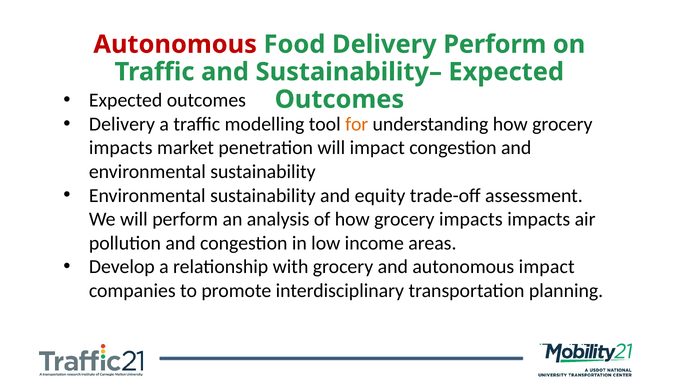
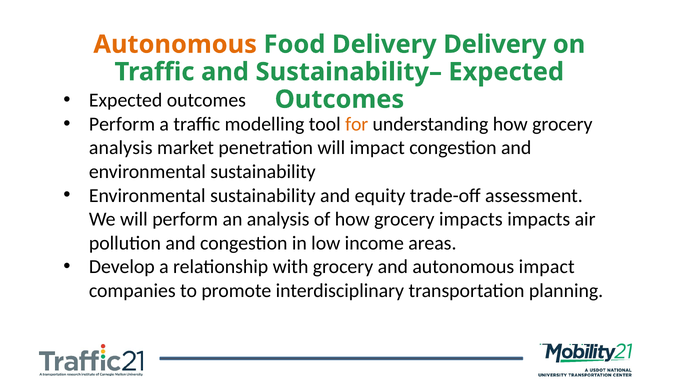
Autonomous colour: red -> orange (175, 44)
Delivery Perform: Perform -> Delivery (495, 44)
Delivery: Delivery -> Perform (122, 124)
impacts: impacts -> analysis (121, 148)
